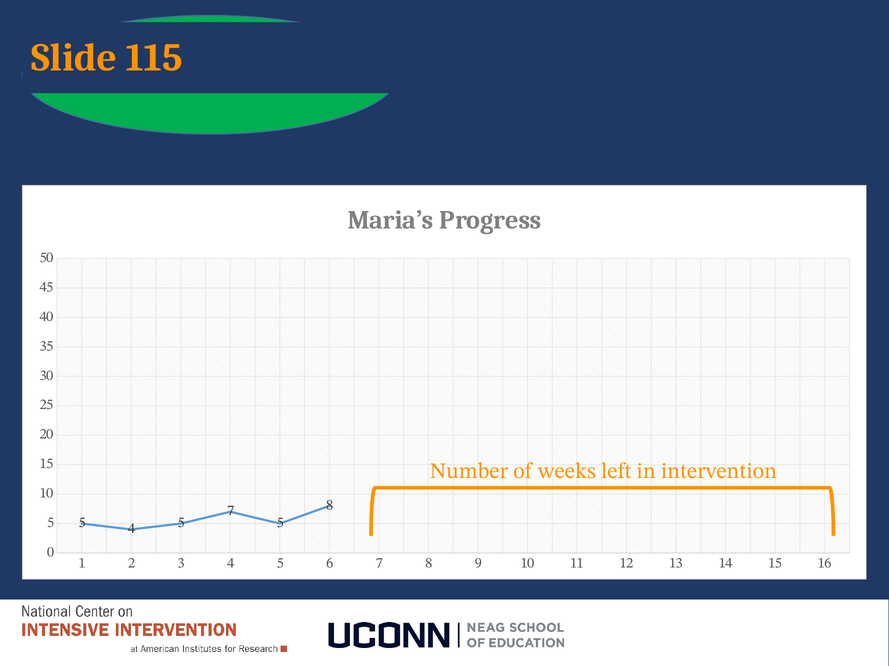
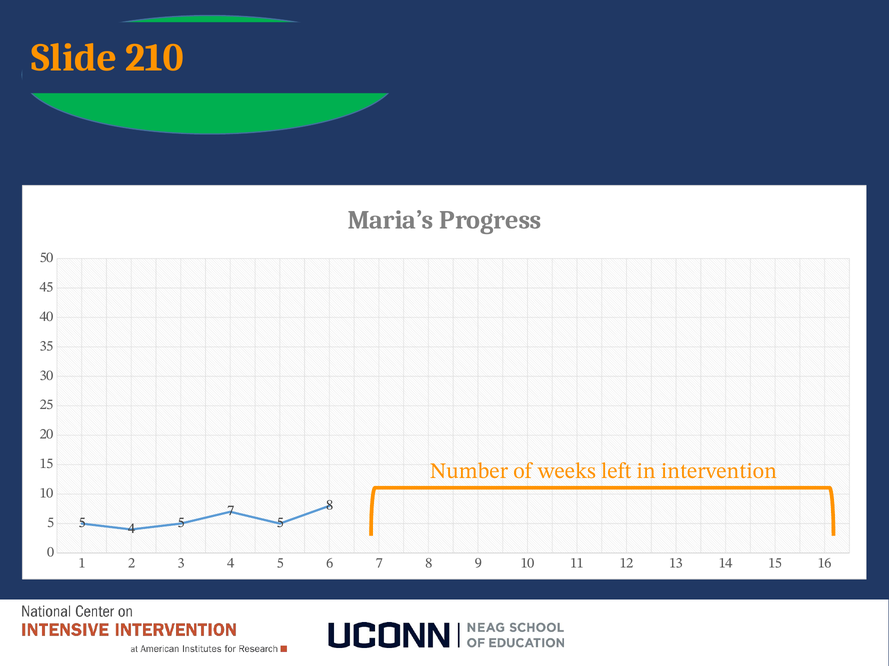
115: 115 -> 210 (155, 58)
